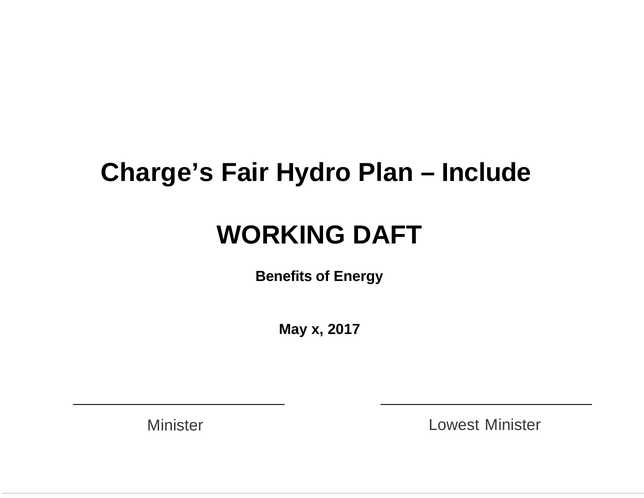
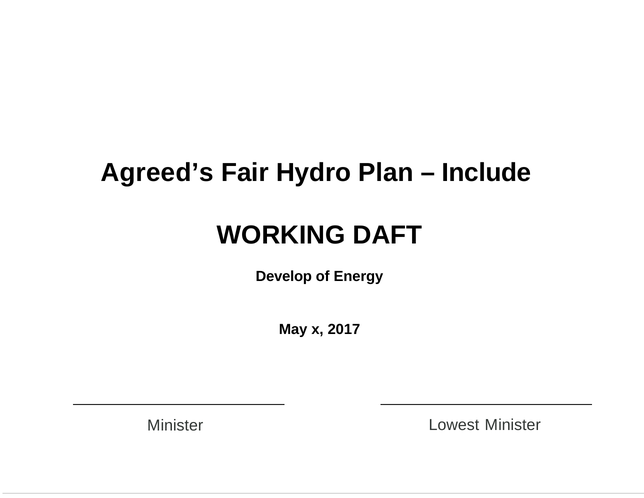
Charge’s: Charge’s -> Agreed’s (157, 173)
Benefits: Benefits -> Develop (284, 276)
